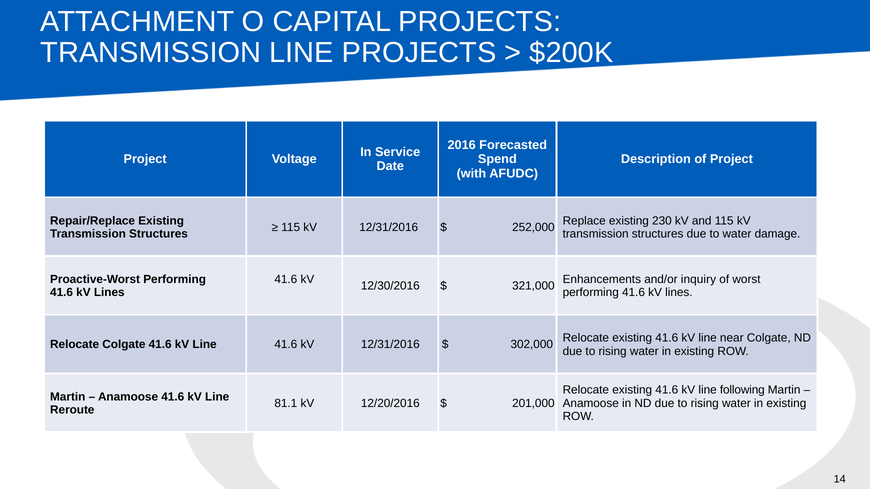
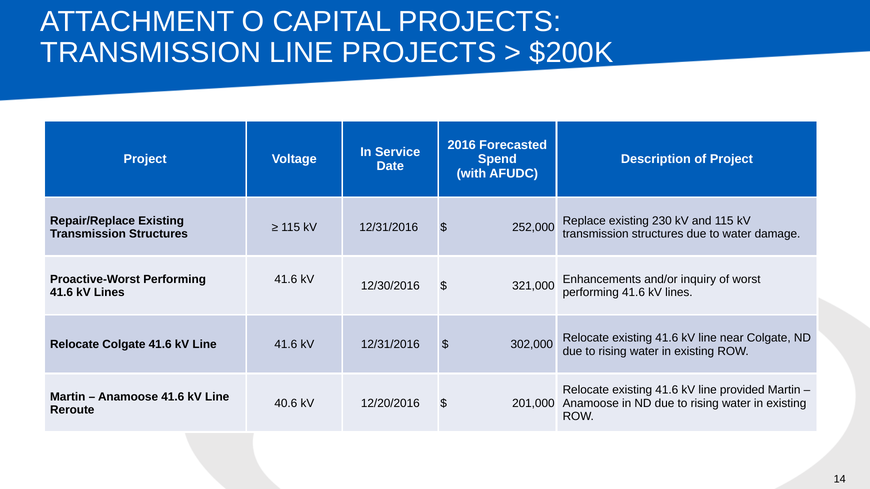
following: following -> provided (742, 390)
81.1: 81.1 -> 40.6 (286, 404)
